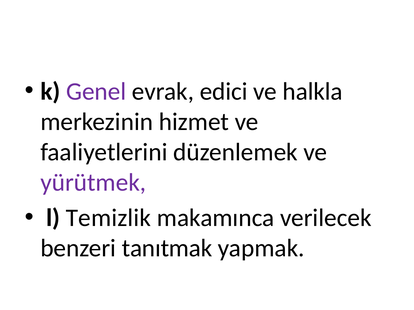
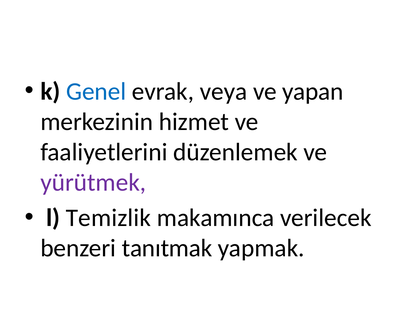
Genel colour: purple -> blue (96, 92)
edici: edici -> veya (224, 92)
halkla: halkla -> yapan (313, 92)
